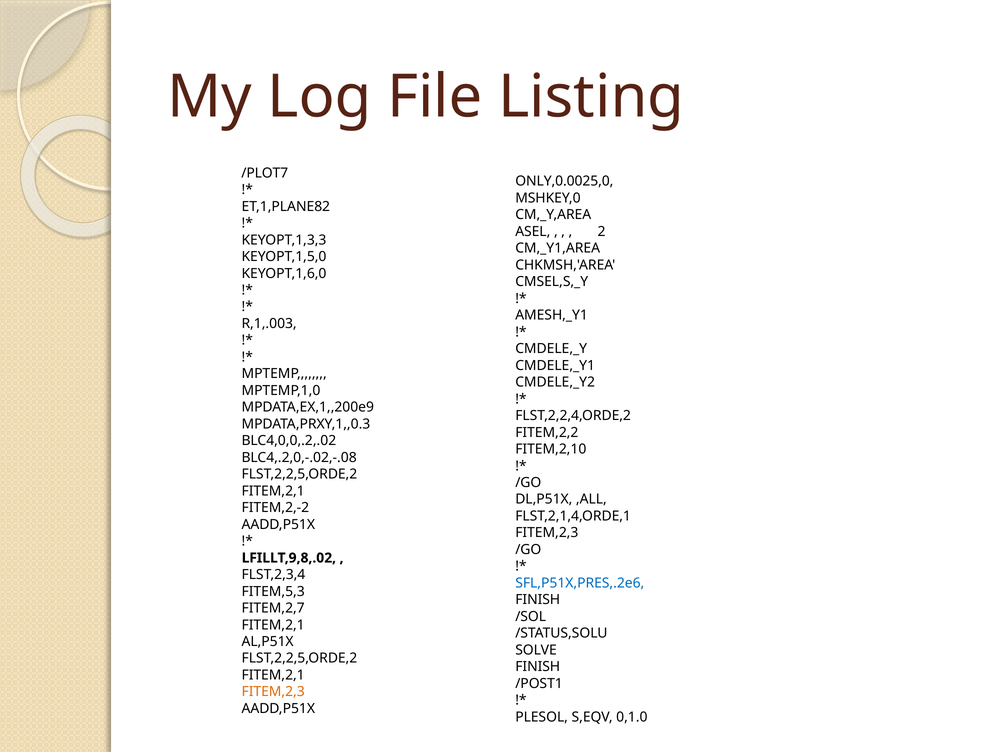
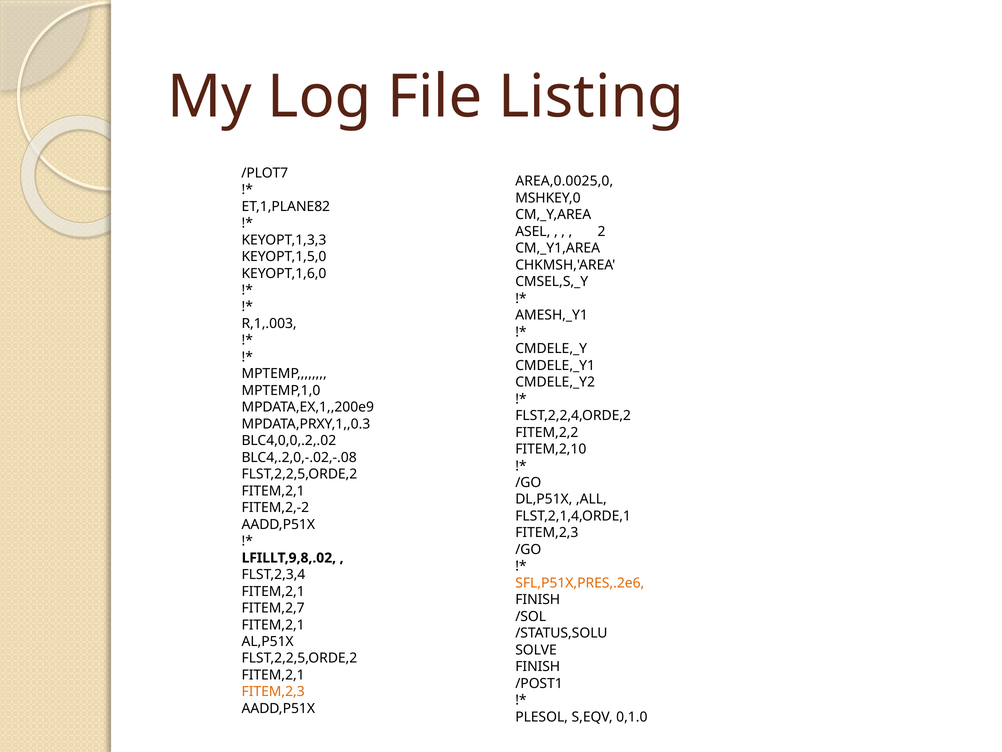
ONLY,0.0025,0: ONLY,0.0025,0 -> AREA,0.0025,0 (564, 181)
SFL,P51X,PRES,.2e6 colour: blue -> orange (580, 583)
FITEM,5,3: FITEM,5,3 -> FITEM,2,1 (273, 591)
